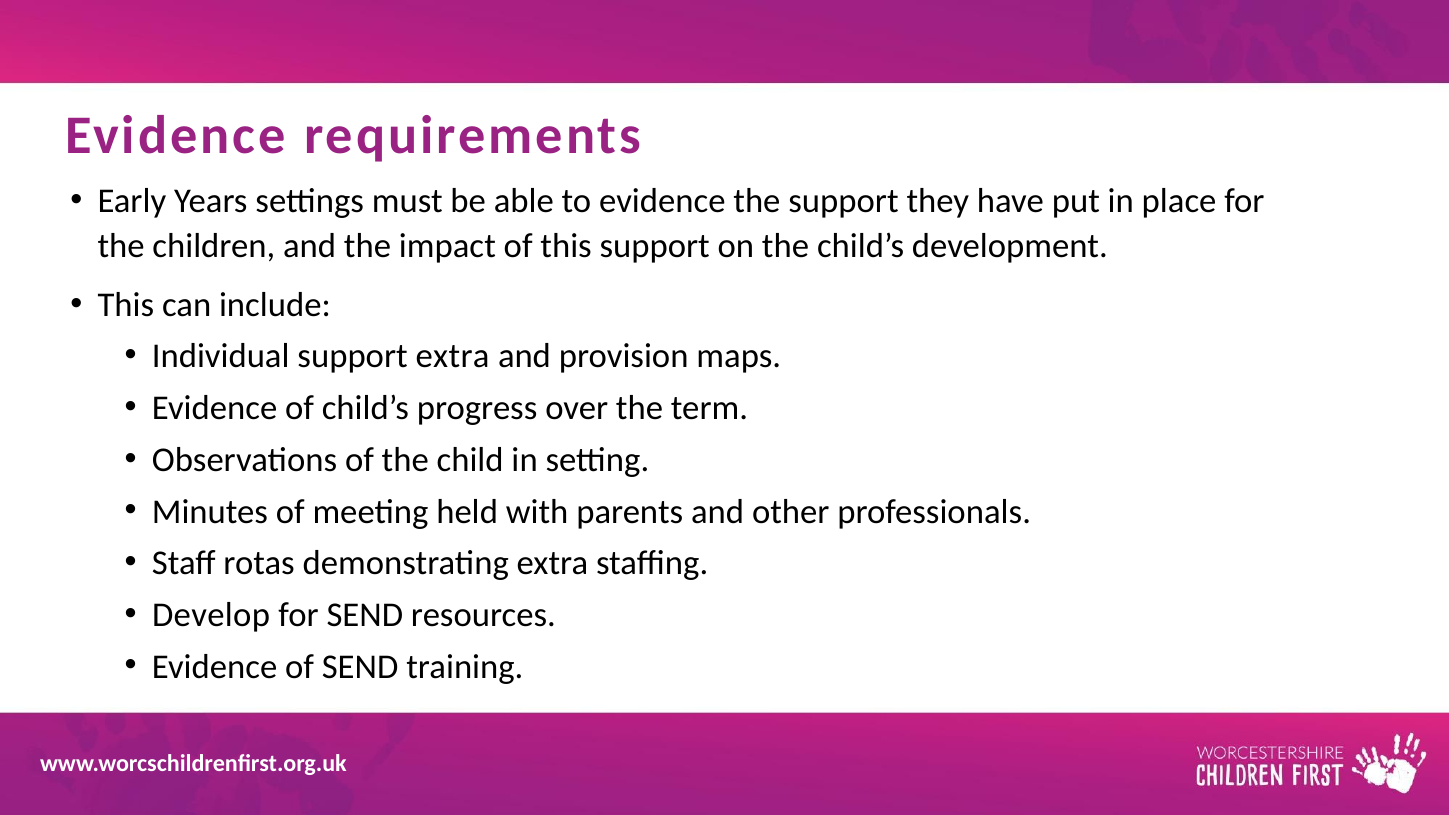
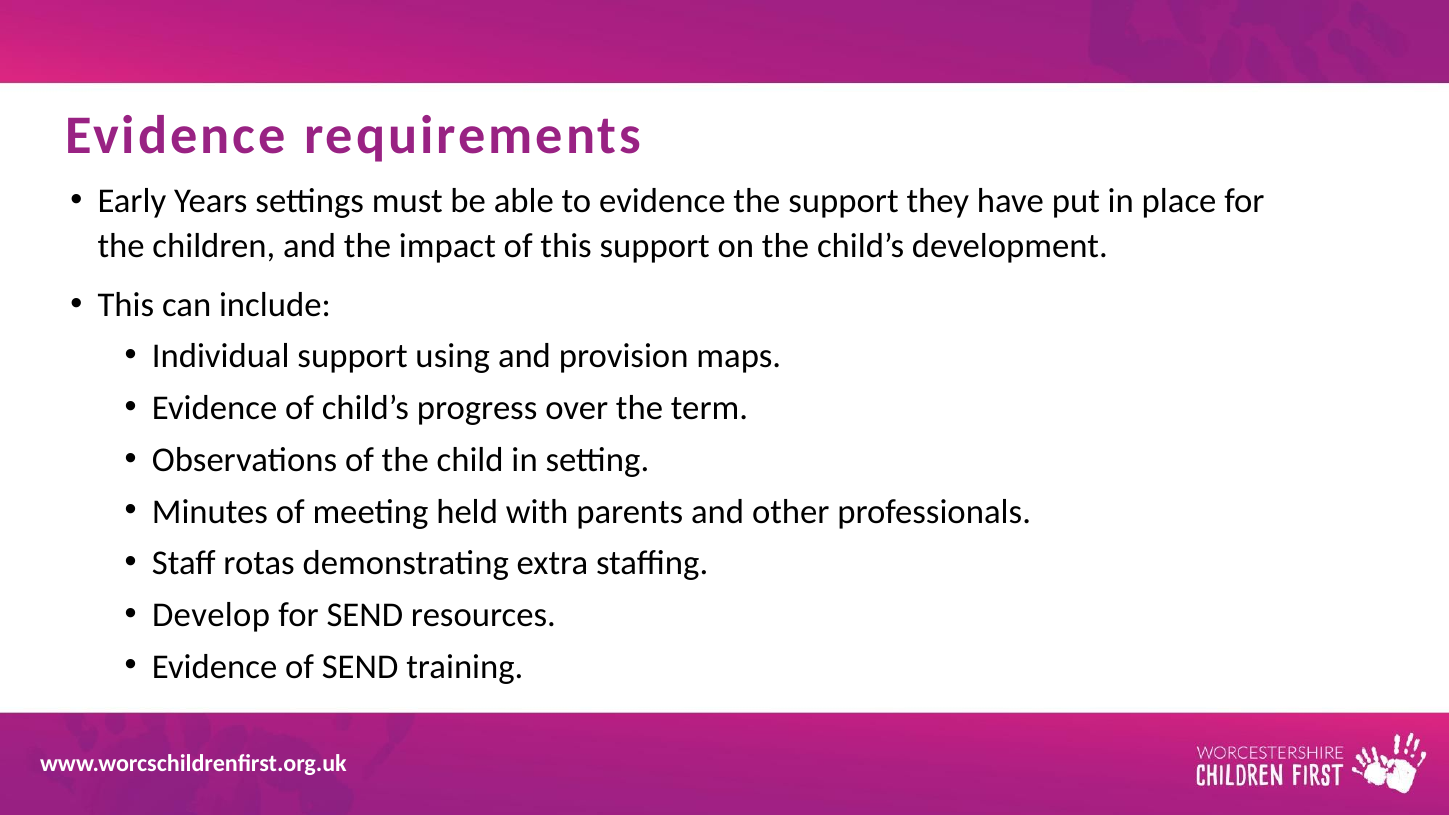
support extra: extra -> using (453, 357)
